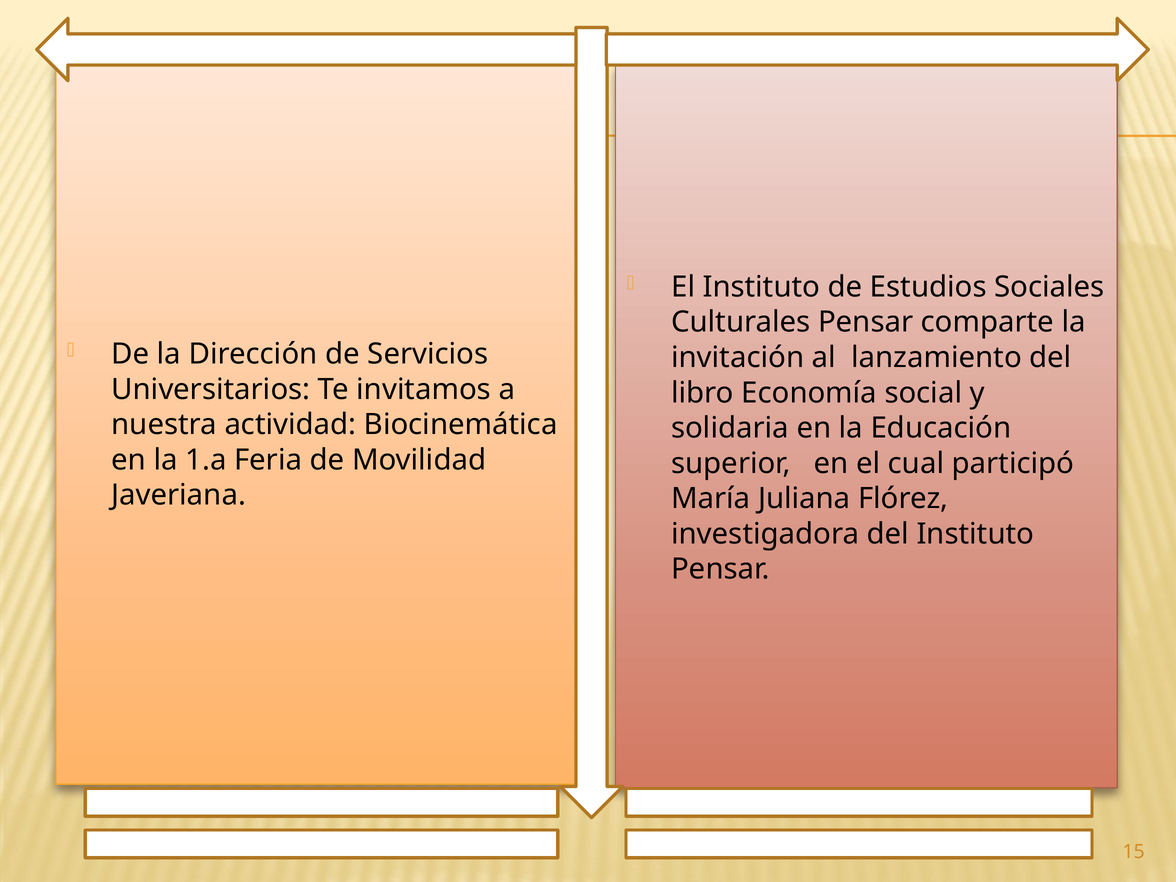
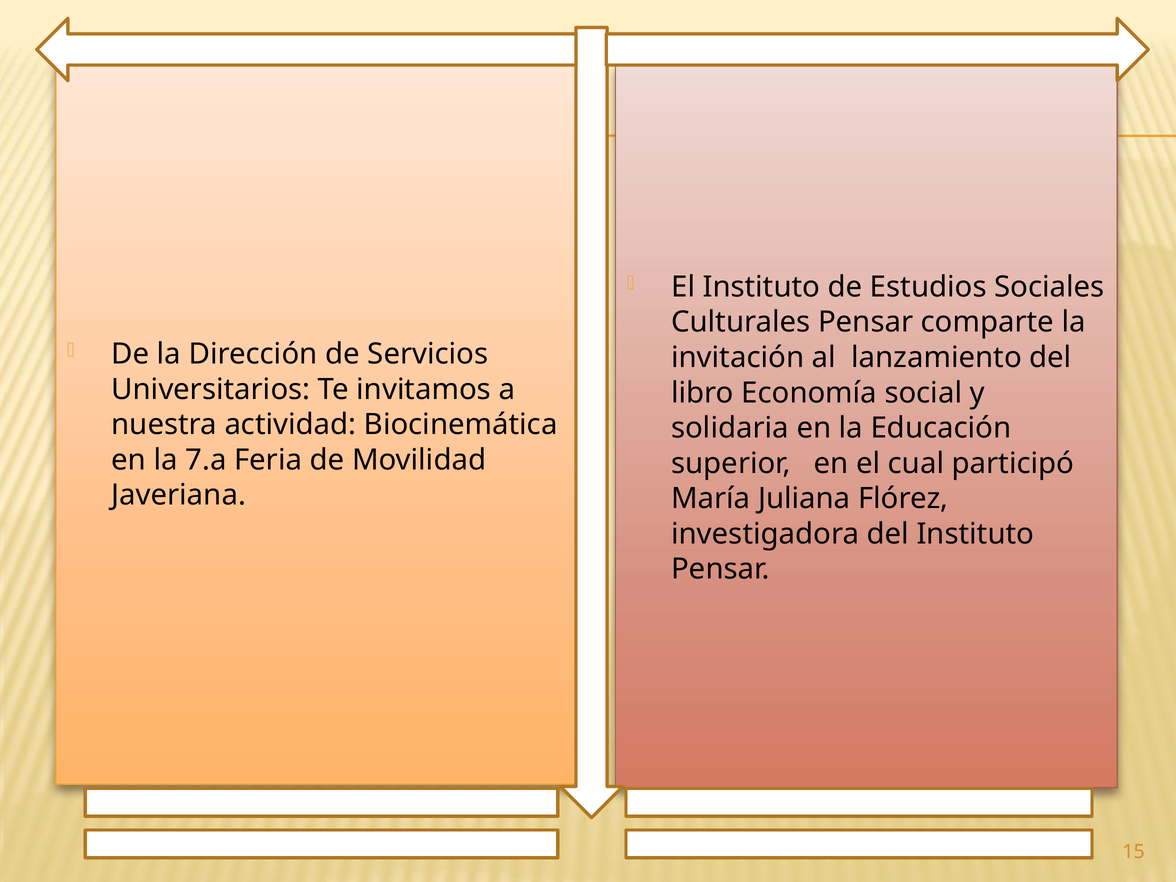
1.a: 1.a -> 7.a (206, 460)
